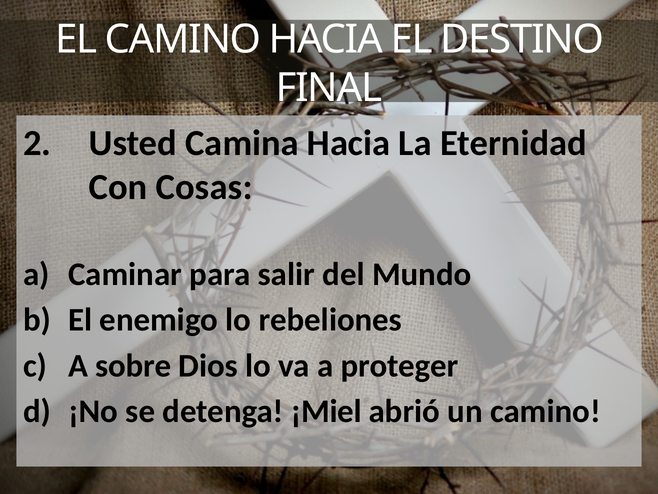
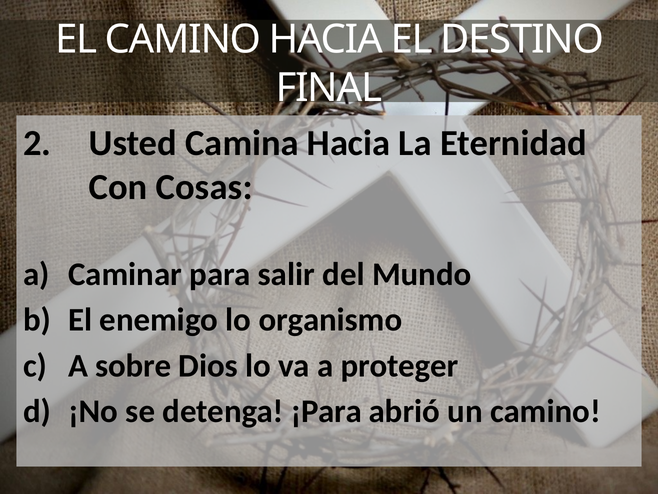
rebeliones: rebeliones -> organismo (330, 320)
¡Miel: ¡Miel -> ¡Para (326, 411)
